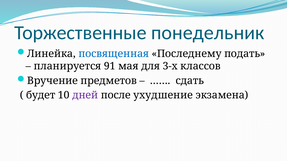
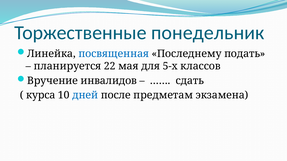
91: 91 -> 22 (110, 66)
3-х: 3-х -> 5-х (170, 66)
предметов: предметов -> инвалидов (109, 81)
будет: будет -> курса (41, 95)
дней colour: purple -> blue (85, 95)
ухудшение: ухудшение -> предметам (163, 95)
